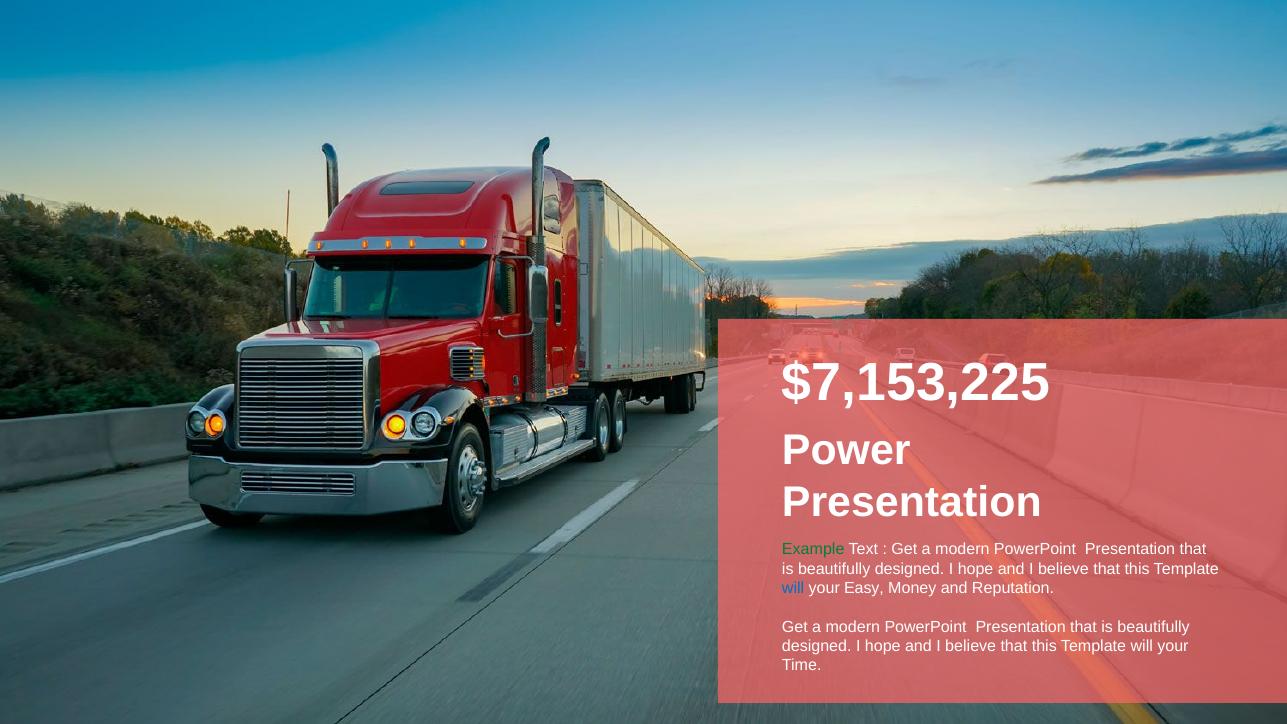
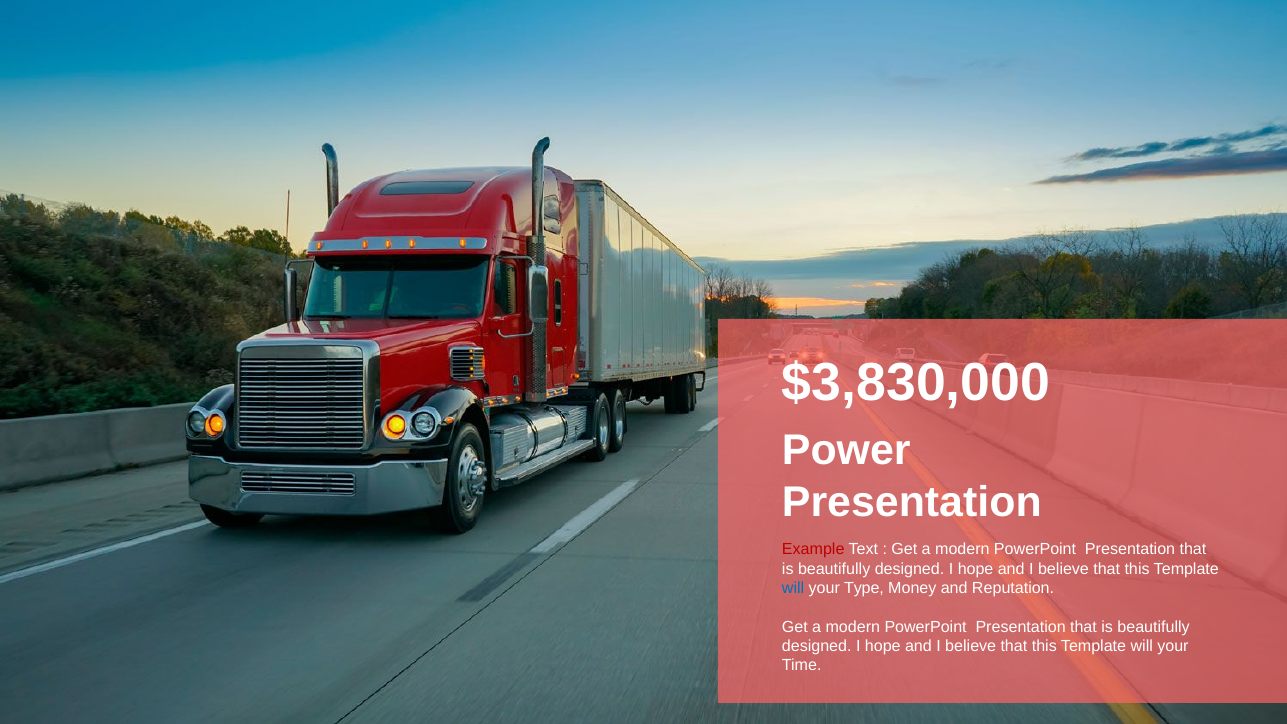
$7,153,225: $7,153,225 -> $3,830,000 (916, 383)
Example colour: green -> red (813, 550)
Easy: Easy -> Type (864, 588)
